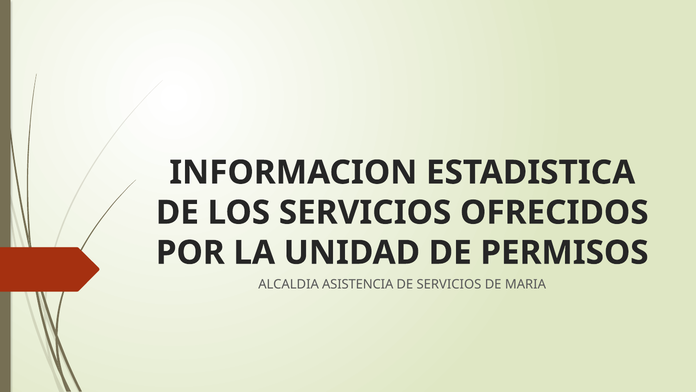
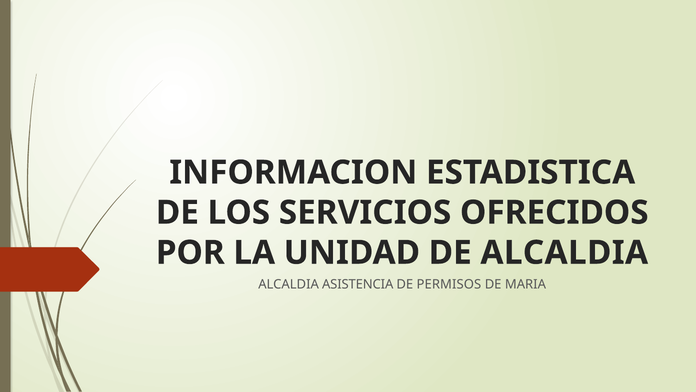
DE PERMISOS: PERMISOS -> ALCALDIA (564, 252)
DE SERVICIOS: SERVICIOS -> PERMISOS (449, 284)
